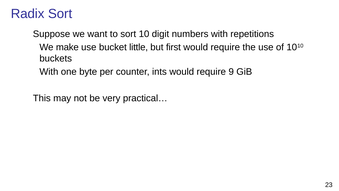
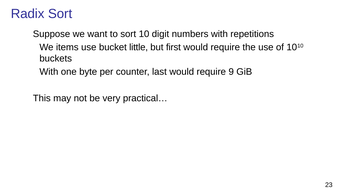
make: make -> items (67, 47)
ints: ints -> last (159, 72)
